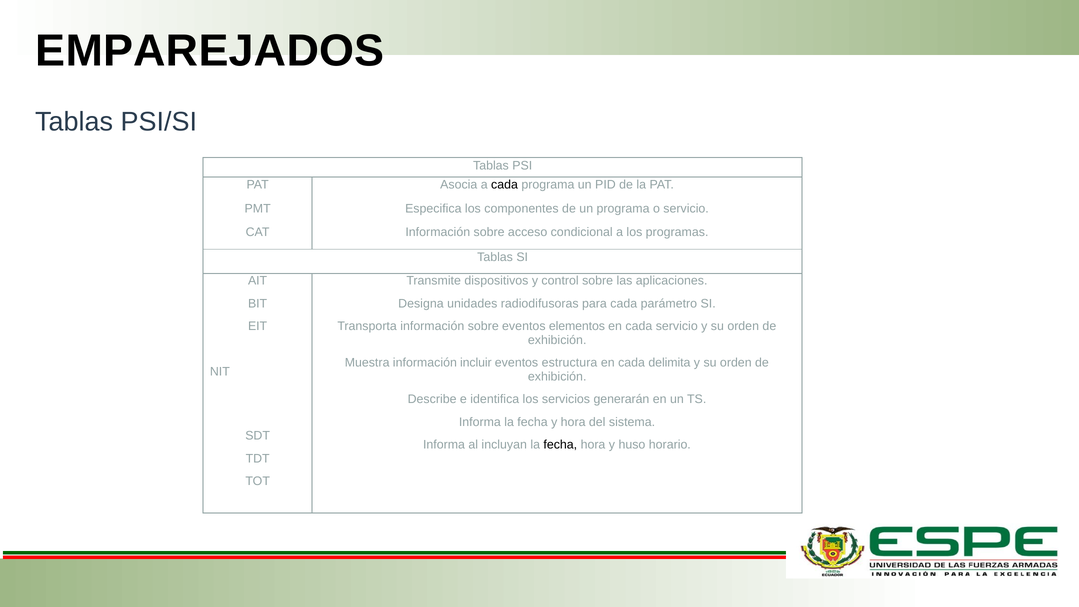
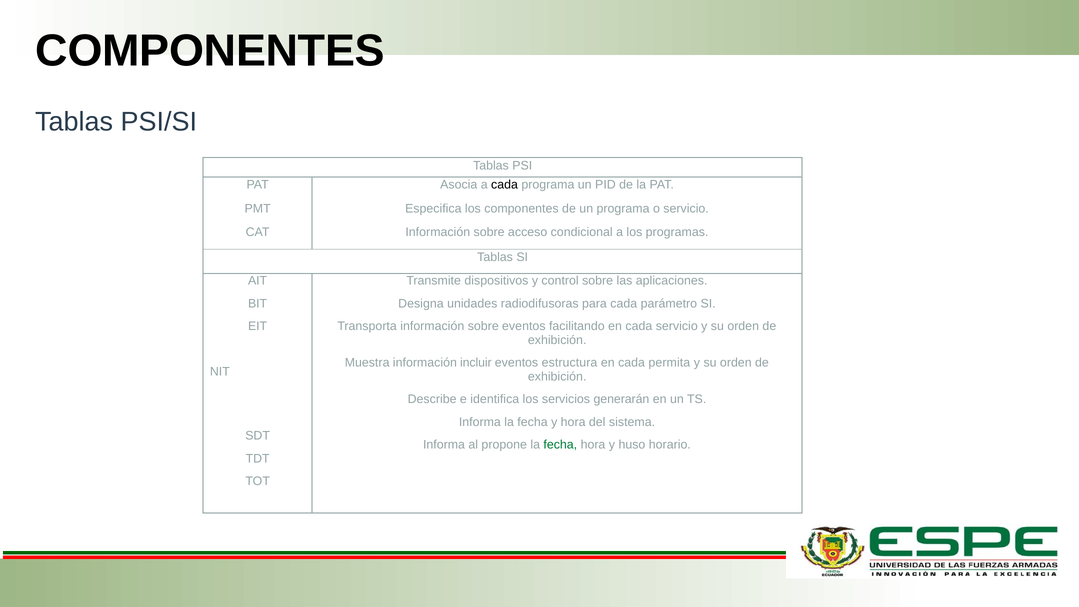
EMPAREJADOS: EMPAREJADOS -> COMPONENTES (210, 51)
elementos: elementos -> facilitando (577, 326)
delimita: delimita -> permita (669, 363)
incluyan: incluyan -> propone (504, 445)
fecha colour: black -> green (560, 445)
